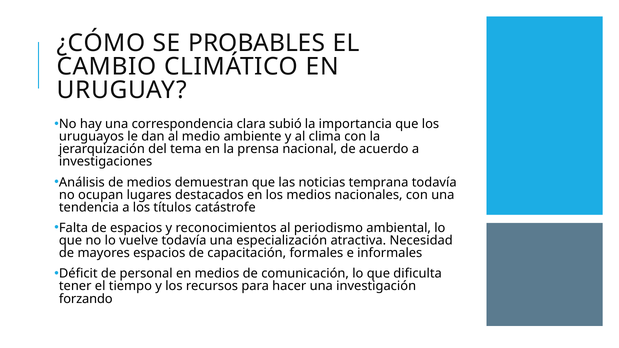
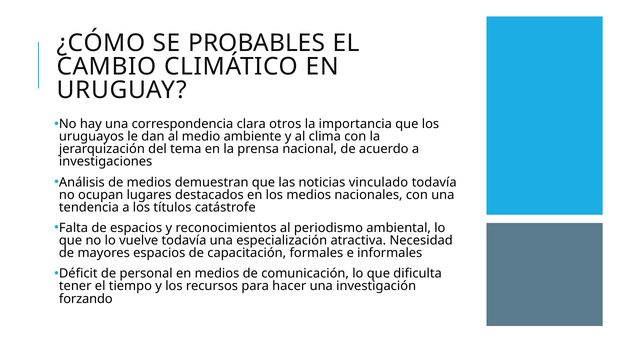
subió: subió -> otros (285, 124)
temprana: temprana -> vinculado (378, 182)
